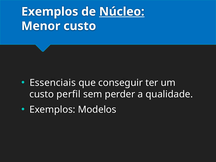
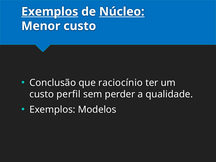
Exemplos underline: none -> present (50, 12)
Essenciais: Essenciais -> Conclusão (53, 83)
conseguir: conseguir -> raciocínio (121, 83)
